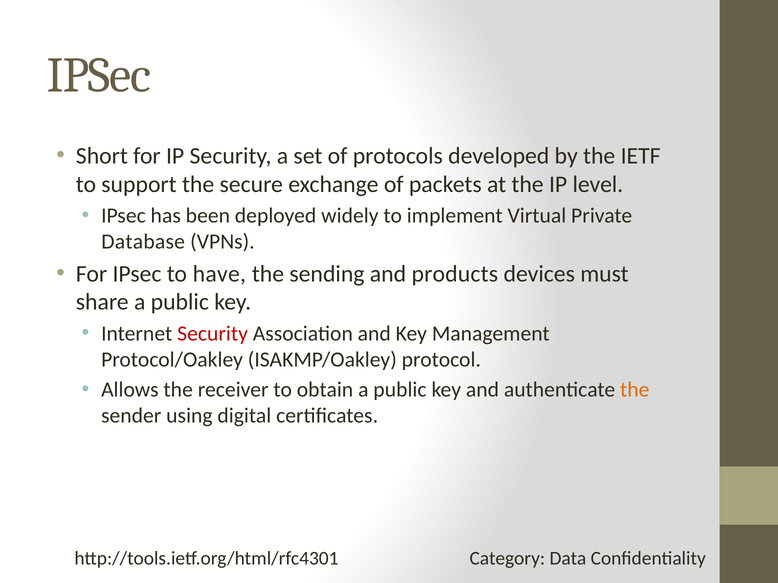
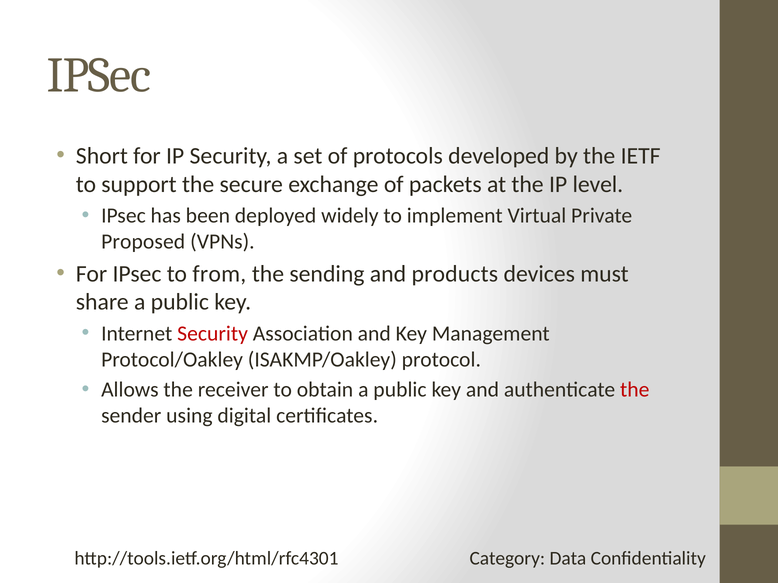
Database: Database -> Proposed (143, 242)
have: have -> from (219, 274)
the colour: orange -> red (635, 390)
